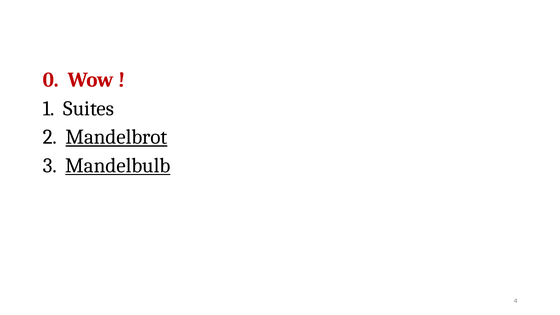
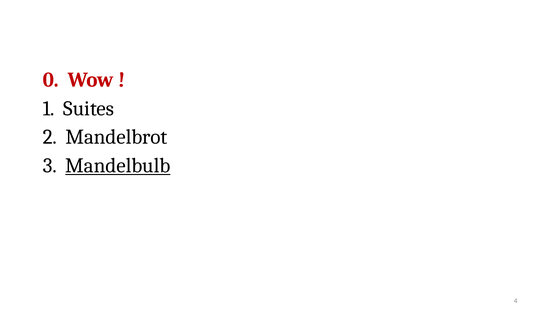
Mandelbrot underline: present -> none (116, 137)
